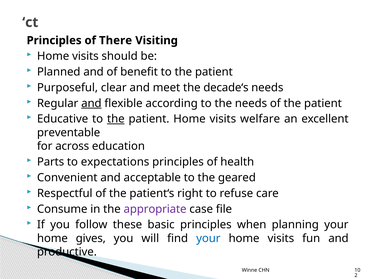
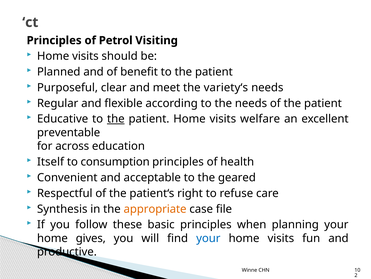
There: There -> Petrol (116, 40)
decade‘s: decade‘s -> variety‘s (226, 87)
and underline: present -> none (91, 103)
Parts: Parts -> Itself (51, 161)
expectations: expectations -> consumption (115, 161)
Consume: Consume -> Synthesis (62, 208)
appropriate colour: purple -> orange (155, 208)
